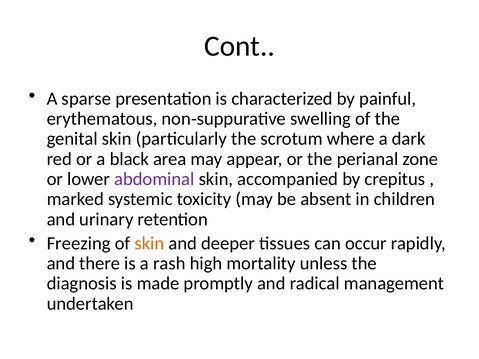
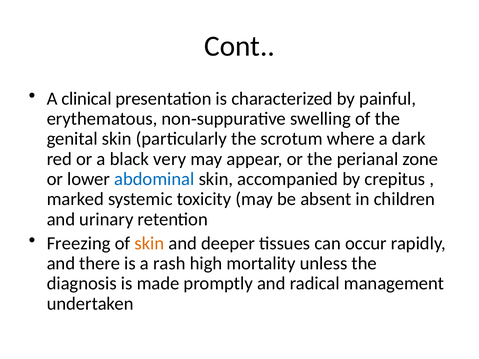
sparse: sparse -> clinical (87, 99)
area: area -> very (170, 159)
abdominal colour: purple -> blue (154, 179)
